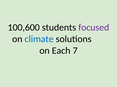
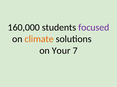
100,600: 100,600 -> 160,000 (24, 28)
climate colour: blue -> orange (39, 39)
Each: Each -> Your (61, 51)
